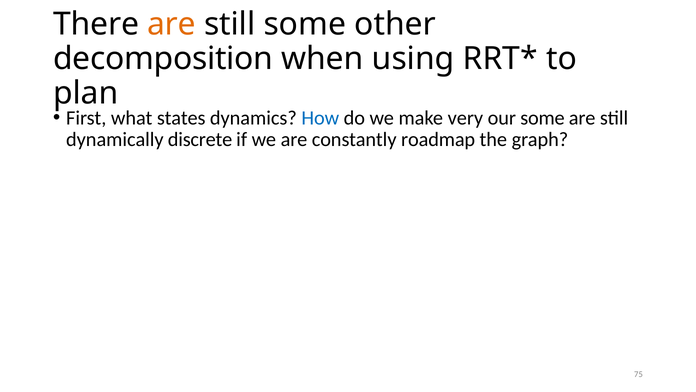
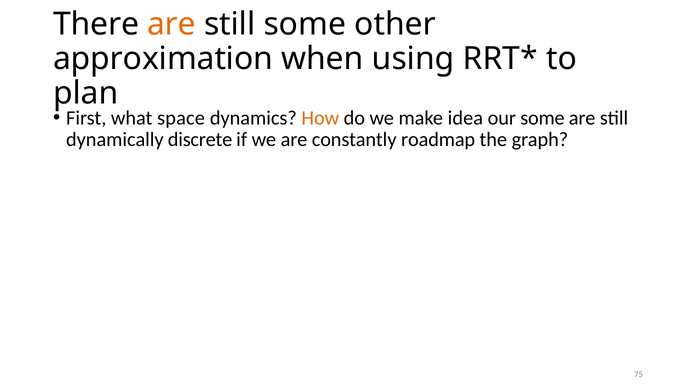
decomposition: decomposition -> approximation (163, 58)
states: states -> space (181, 118)
How colour: blue -> orange (320, 118)
very: very -> idea (465, 118)
